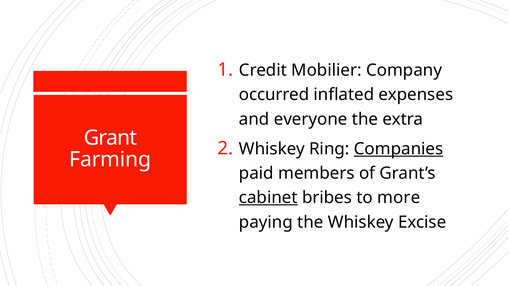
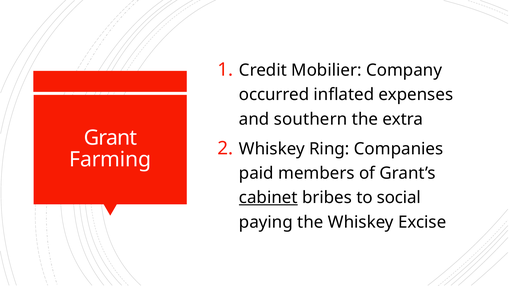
everyone: everyone -> southern (311, 119)
Companies underline: present -> none (399, 149)
more: more -> social (399, 198)
